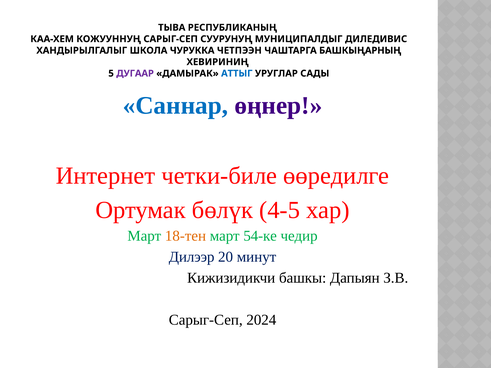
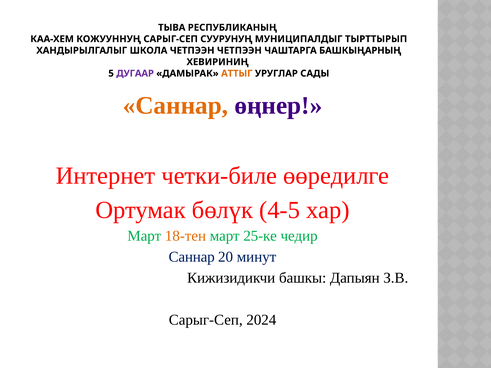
ДИЛЕДИВИС: ДИЛЕДИВИС -> ТЫРТТЫРЫП (376, 39)
ШКОЛА ЧУРУККА: ЧУРУККА -> ЧЕТПЭЭН (192, 51)
АТТЫГ colour: blue -> orange (237, 73)
Саннар colour: blue -> orange (175, 106)
54-ке: 54-ке -> 25-ке (260, 236)
Дилээр: Дилээр -> Саннар (192, 257)
